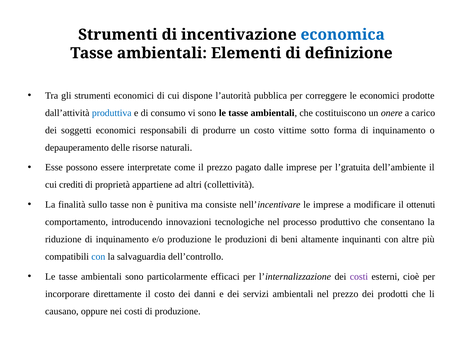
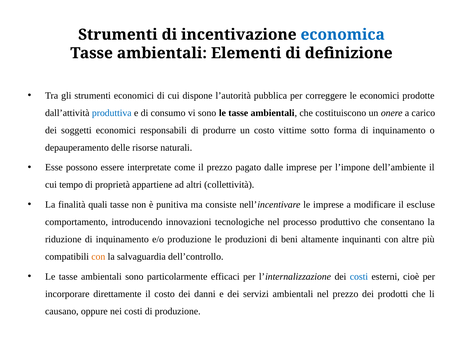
l’gratuita: l’gratuita -> l’impone (353, 168)
crediti: crediti -> tempo (71, 185)
sullo: sullo -> quali (98, 205)
ottenuti: ottenuti -> escluse (421, 205)
con colour: blue -> orange (98, 257)
costi colour: purple -> blue (359, 277)
